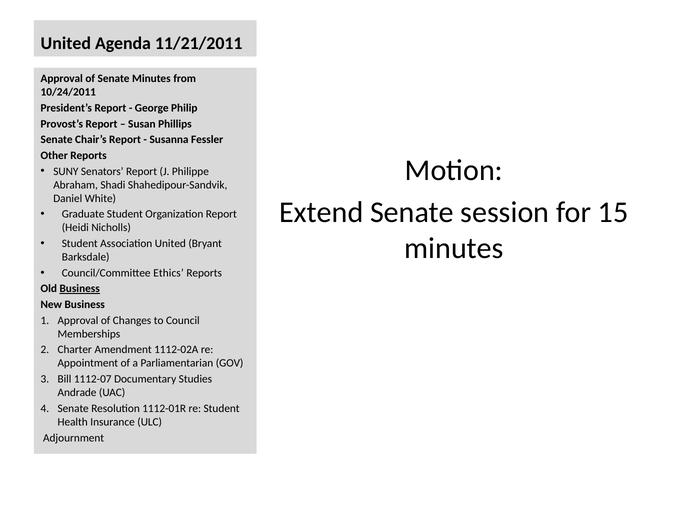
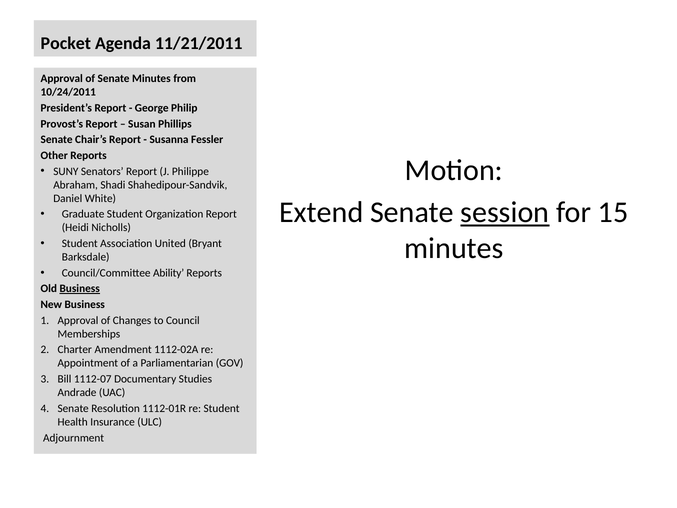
United: United -> Pocket (66, 44)
session underline: none -> present (505, 212)
Ethics: Ethics -> Ability (169, 273)
